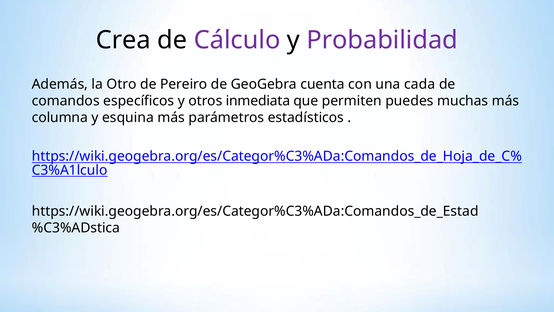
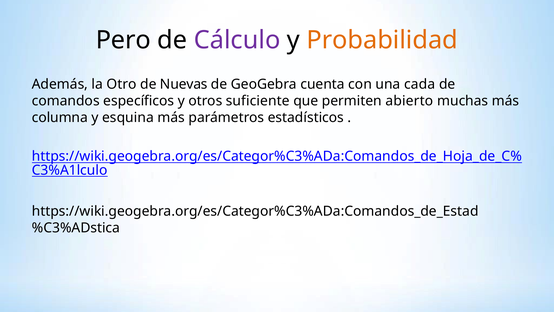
Crea: Crea -> Pero (123, 40)
Probabilidad colour: purple -> orange (382, 40)
Pereiro: Pereiro -> Nuevas (184, 84)
inmediata: inmediata -> suficiente (258, 101)
puedes: puedes -> abierto (409, 101)
